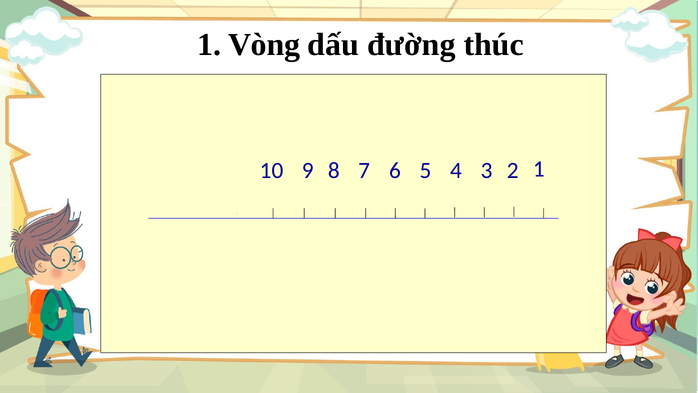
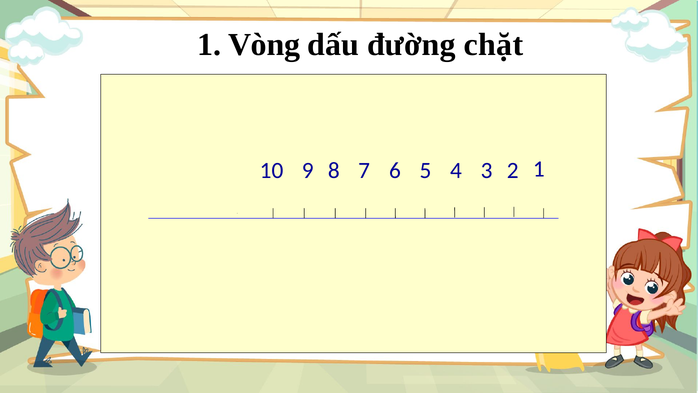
thúc: thúc -> chặt (494, 45)
